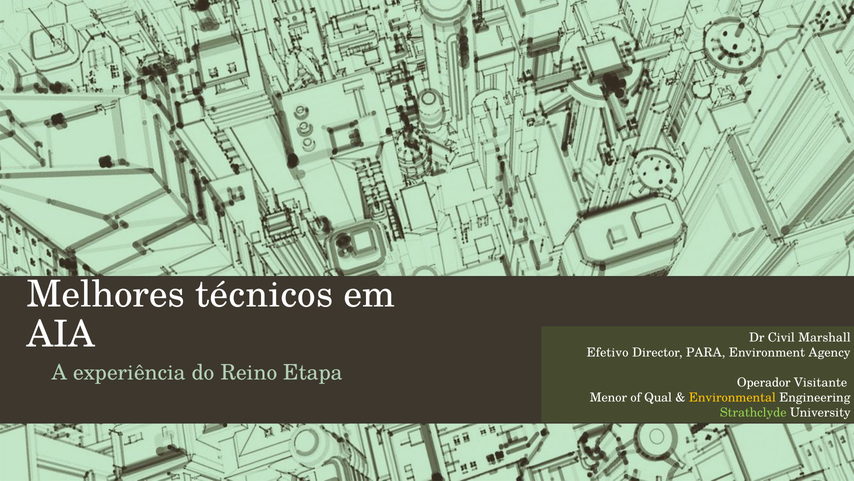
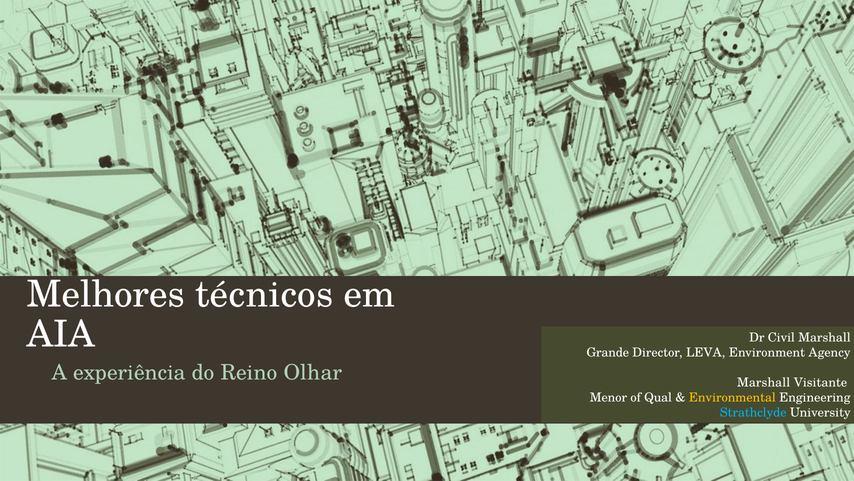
Efetivo: Efetivo -> Grande (608, 352)
PARA: PARA -> LEVA (706, 352)
Etapa: Etapa -> Olhar (313, 372)
Operador: Operador -> Marshall (764, 382)
Strathclyde colour: light green -> light blue (753, 412)
